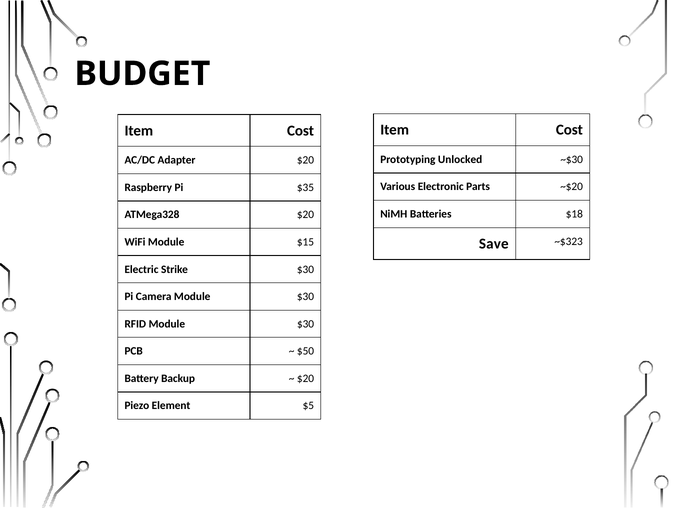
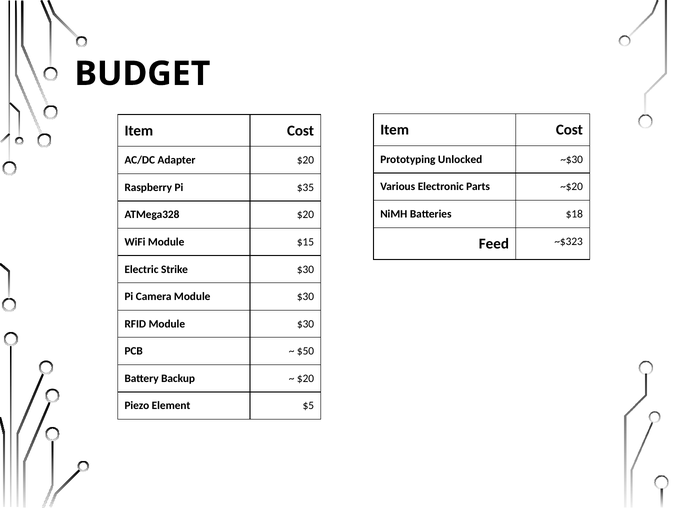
Save: Save -> Feed (494, 244)
